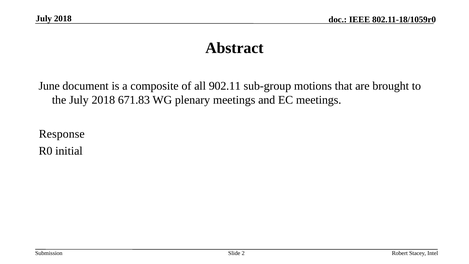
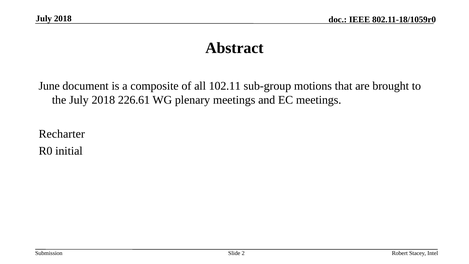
902.11: 902.11 -> 102.11 (225, 86)
671.83: 671.83 -> 226.61 (134, 100)
Response: Response -> Recharter (62, 134)
